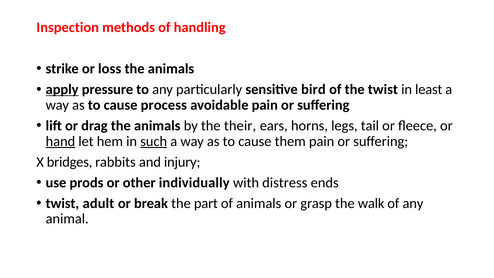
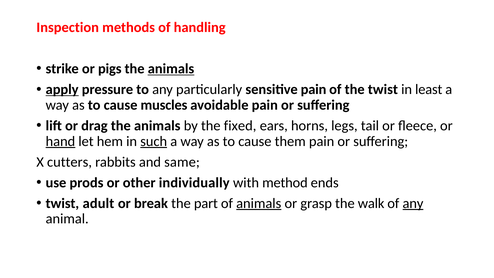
loss: loss -> pigs (110, 69)
animals underline: none -> present (171, 69)
sensitive bird: bird -> pain (314, 89)
process: process -> muscles (164, 105)
their: their -> fixed (240, 126)
bridges: bridges -> cutters (70, 162)
injury: injury -> same (182, 162)
distress: distress -> method (285, 183)
animals underline: none -> present (259, 203)
any underline: none -> present (413, 203)
